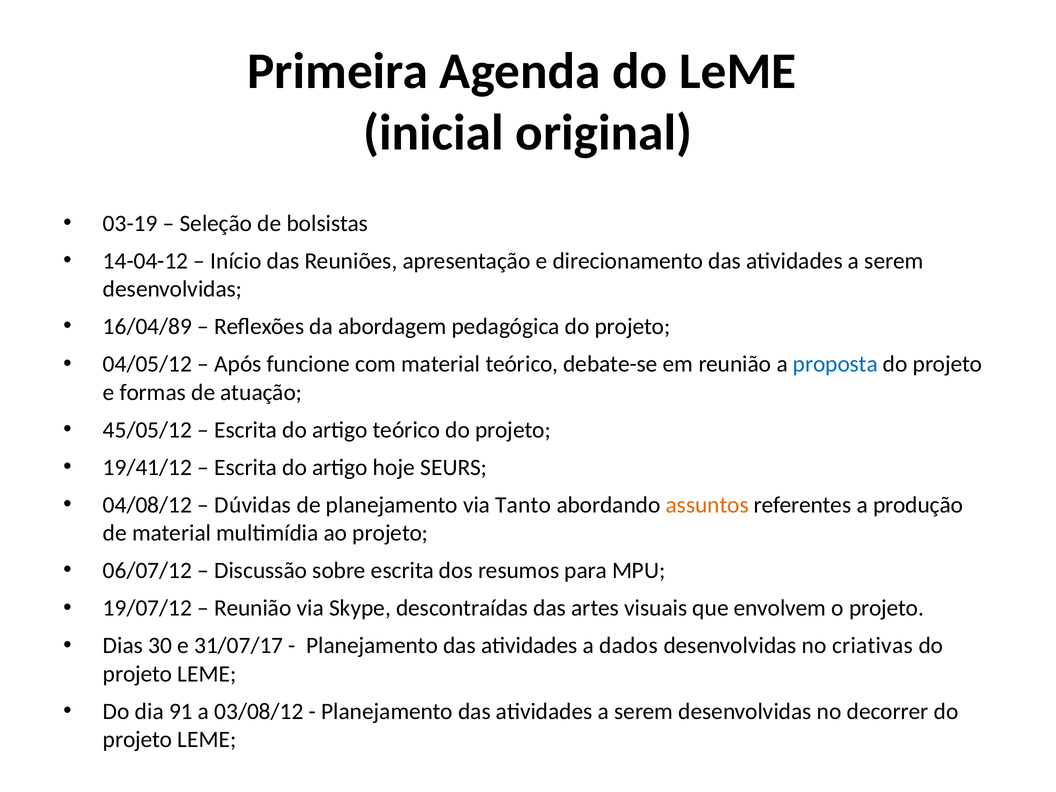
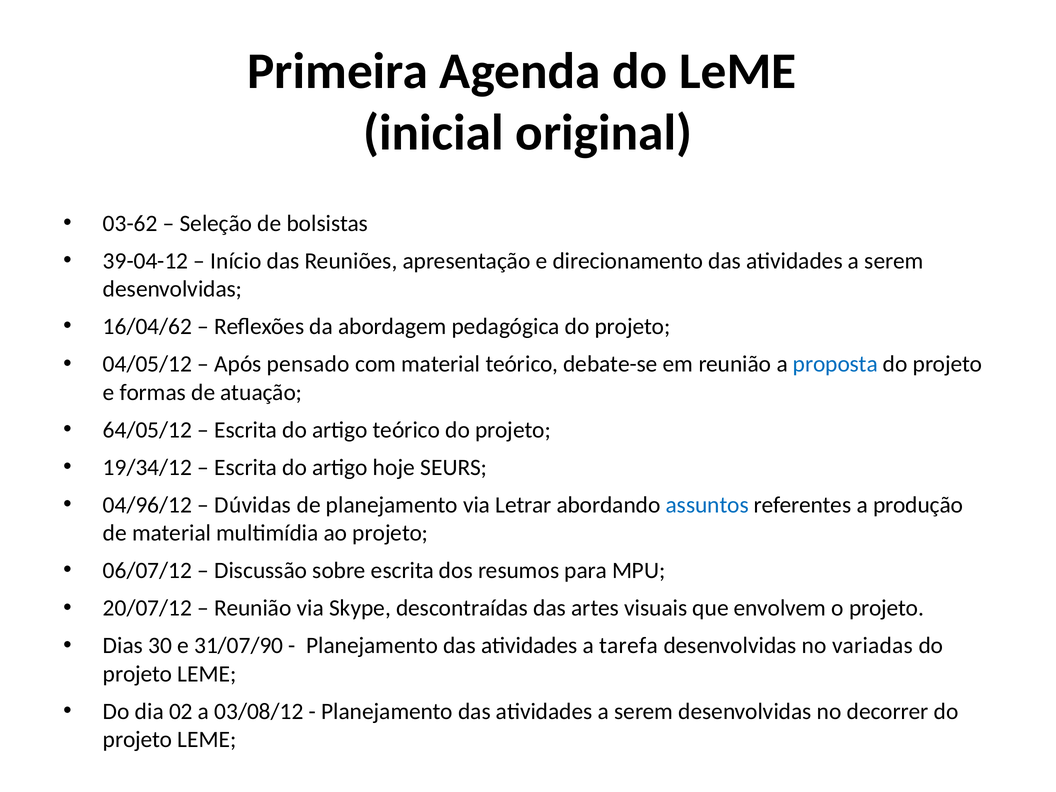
03-19: 03-19 -> 03-62 (130, 223)
14-04-12: 14-04-12 -> 39-04-12 (146, 261)
16/04/89: 16/04/89 -> 16/04/62 (147, 327)
funcione: funcione -> pensado (308, 364)
45/05/12: 45/05/12 -> 64/05/12 (147, 430)
19/41/12: 19/41/12 -> 19/34/12 (147, 467)
04/08/12: 04/08/12 -> 04/96/12 (147, 505)
Tanto: Tanto -> Letrar (523, 505)
assuntos colour: orange -> blue (707, 505)
19/07/12: 19/07/12 -> 20/07/12 (147, 608)
31/07/17: 31/07/17 -> 31/07/90 (239, 646)
dados: dados -> tarefa (629, 646)
criativas: criativas -> variadas (872, 646)
91: 91 -> 02 (181, 711)
